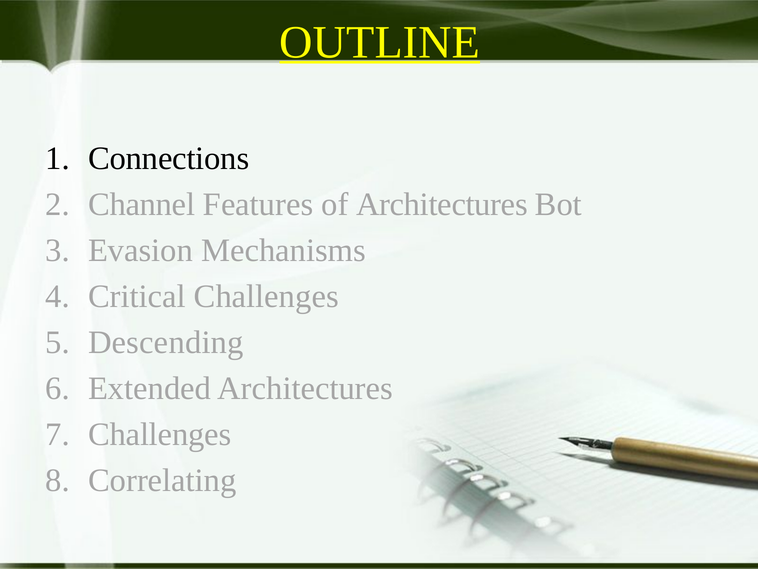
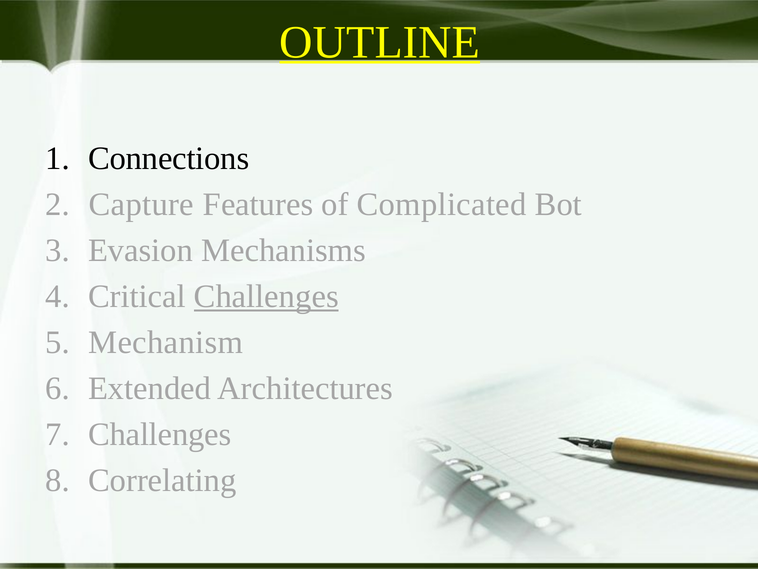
Channel: Channel -> Capture (141, 204)
of Architectures: Architectures -> Complicated (442, 204)
Challenges underline: none -> present (266, 296)
Descending: Descending -> Mechanism (166, 342)
